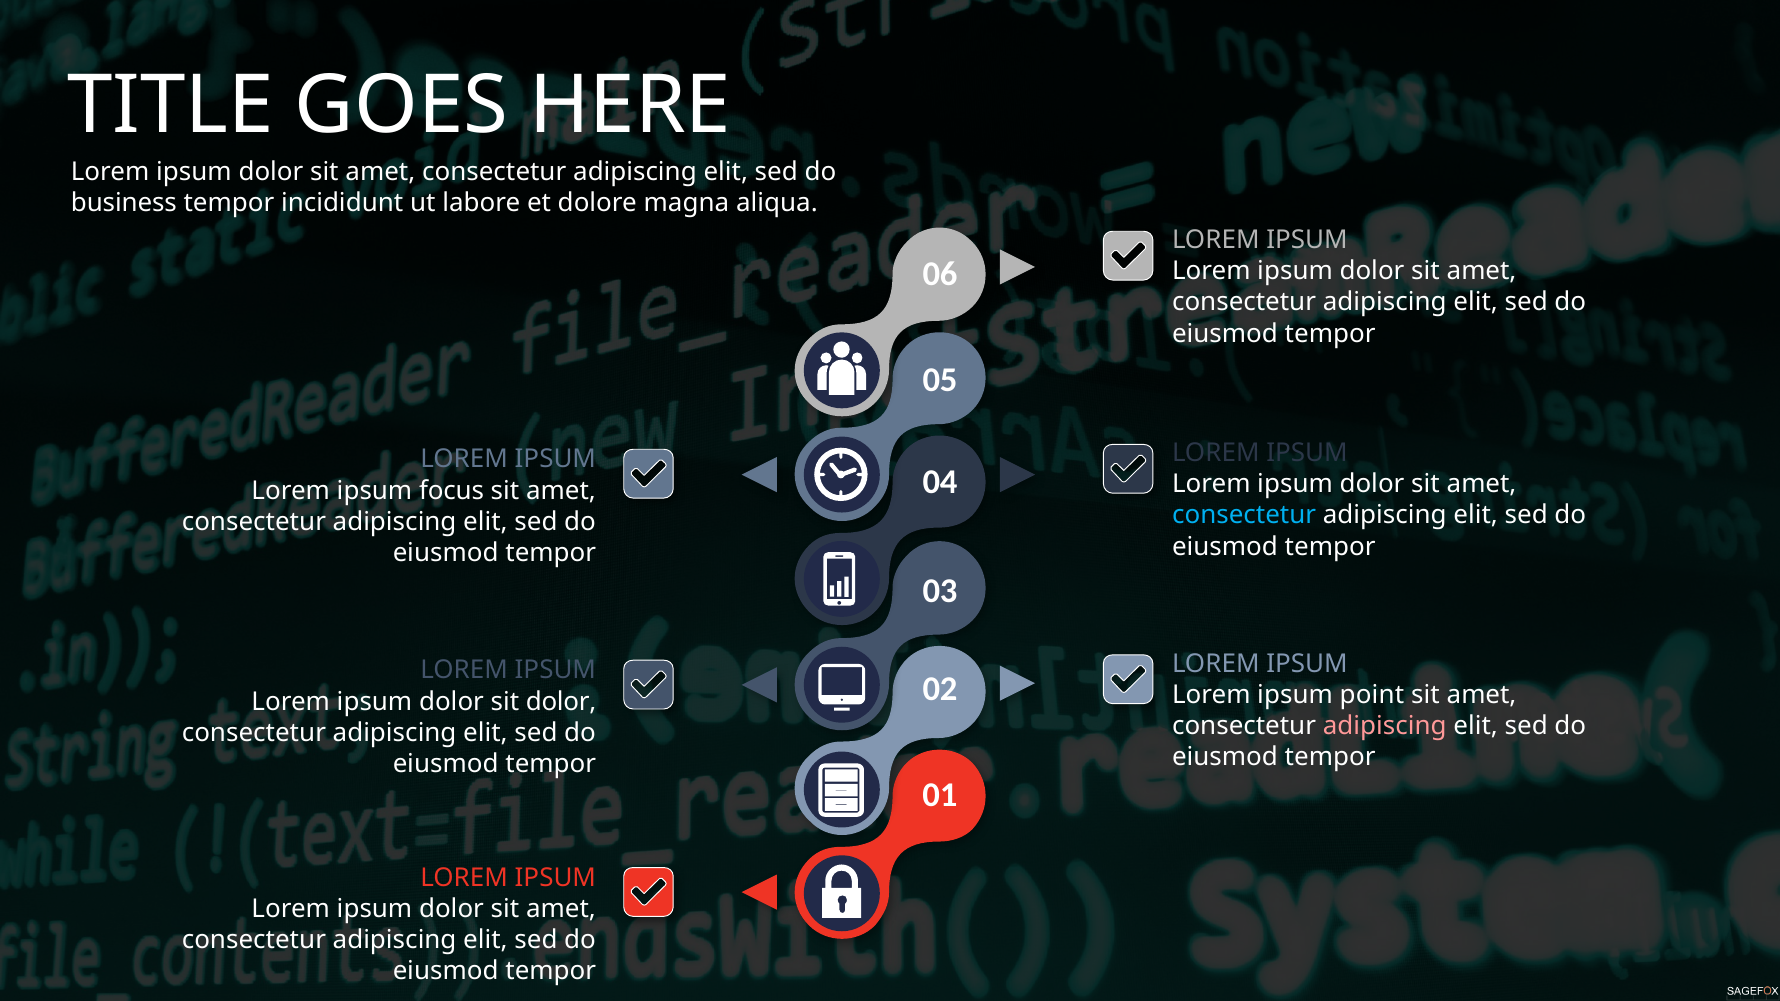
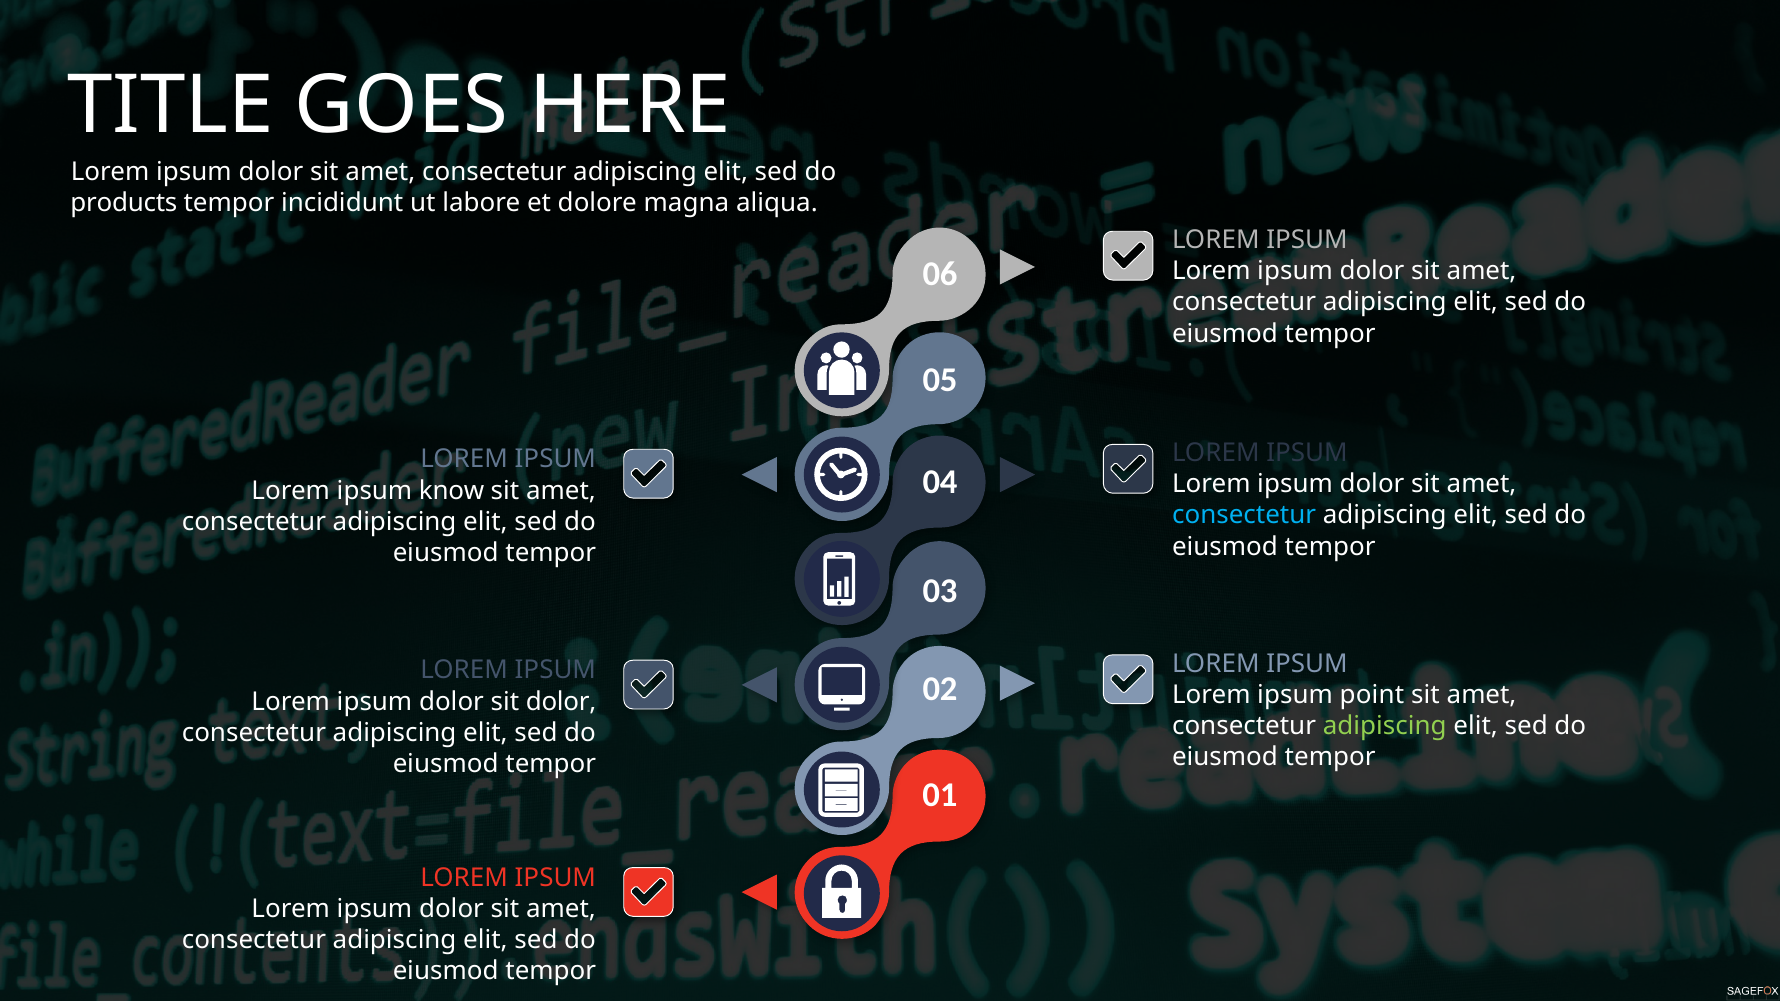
business: business -> products (124, 203)
focus: focus -> know (452, 491)
adipiscing colour: pink -> light green (1385, 726)
